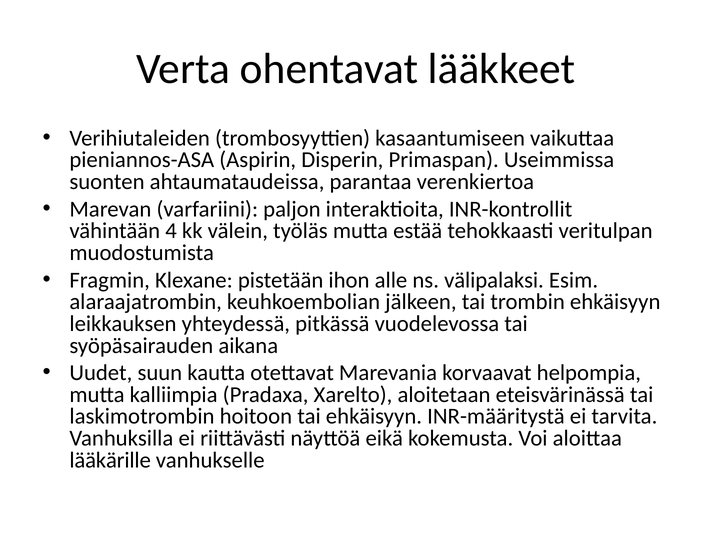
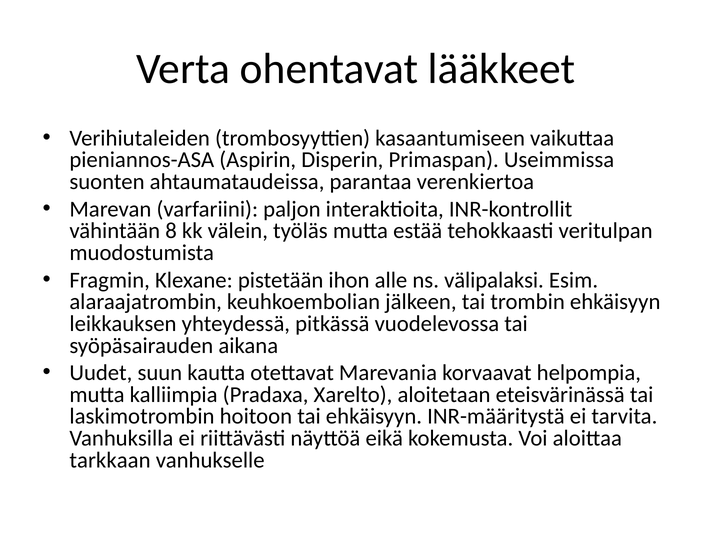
4: 4 -> 8 (171, 231)
lääkärille: lääkärille -> tarkkaan (110, 460)
